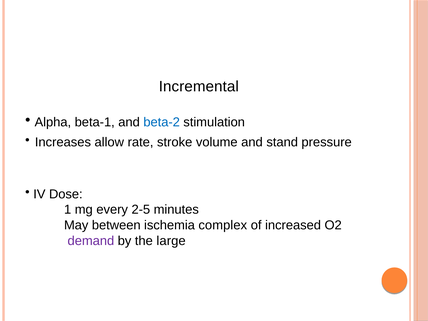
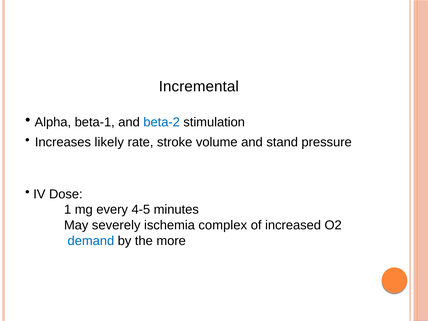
allow: allow -> likely (109, 142)
2-5: 2-5 -> 4-5 (141, 210)
between: between -> severely (116, 225)
demand colour: purple -> blue (91, 241)
large: large -> more (171, 241)
